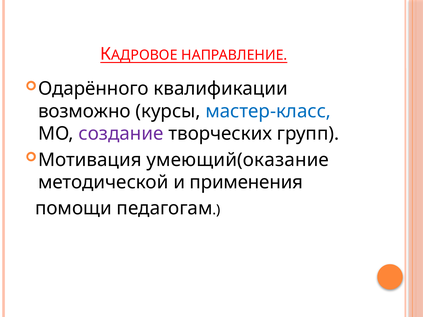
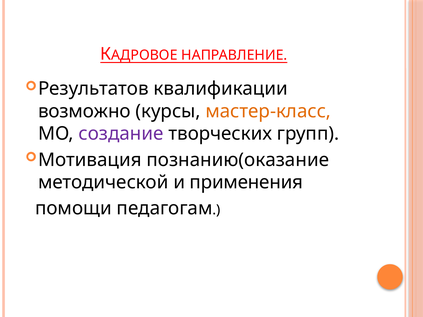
Одарённого: Одарённого -> Результатов (93, 89)
мастер-класс colour: blue -> orange (268, 111)
умеющий(оказание: умеющий(оказание -> познанию(оказание (238, 160)
